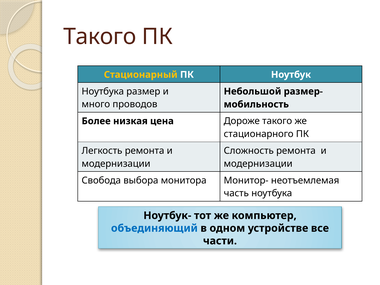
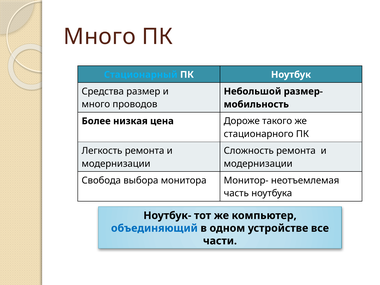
Такого: Такого -> Много (100, 37)
Стационарный colour: yellow -> light blue (141, 75)
Ноутбука: Ноутбука -> Средства (103, 91)
